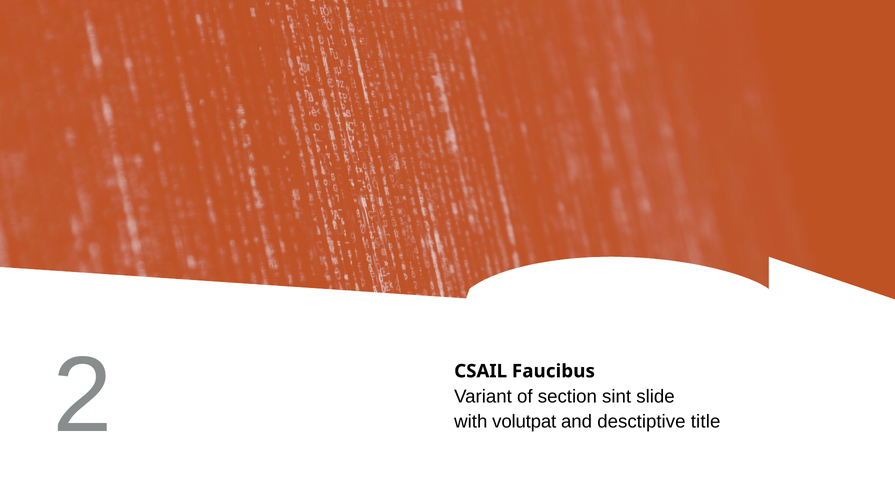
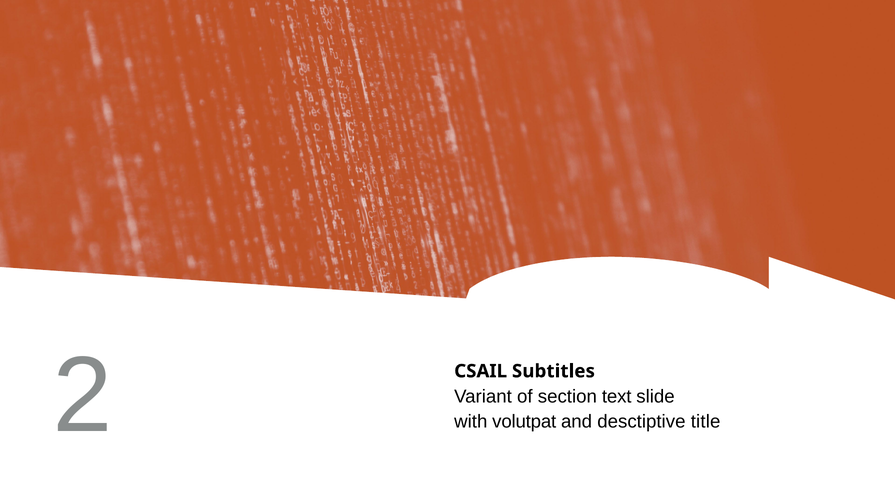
Faucibus: Faucibus -> Subtitles (553, 371)
sint: sint -> text (617, 396)
